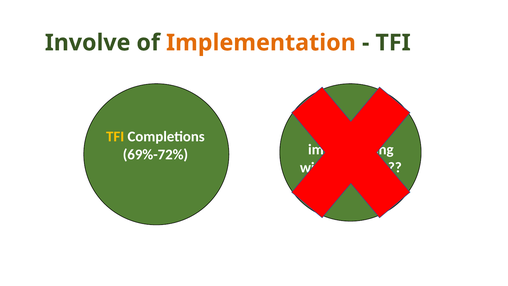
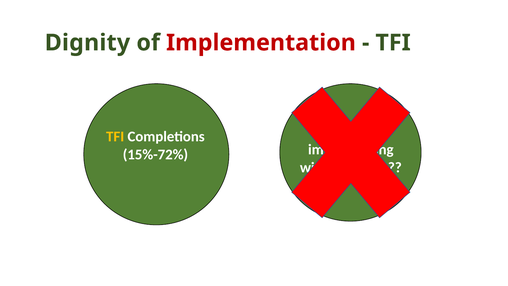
Involve: Involve -> Dignity (87, 43)
Implementation colour: orange -> red (261, 43)
69%-72%: 69%-72% -> 15%-72% (155, 154)
